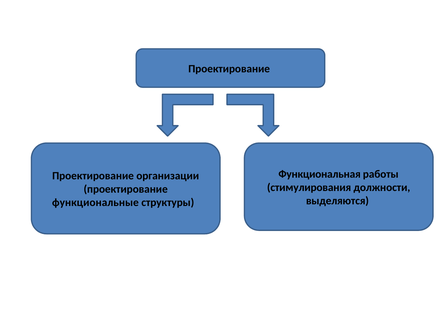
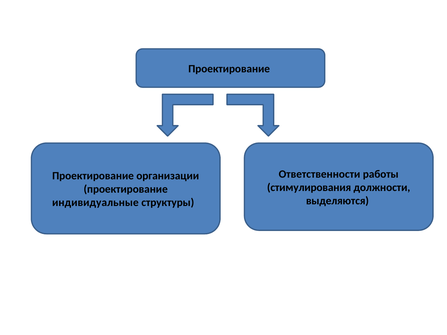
Функциональная: Функциональная -> Ответственности (319, 174)
функциональные: функциональные -> индивидуальные (95, 203)
